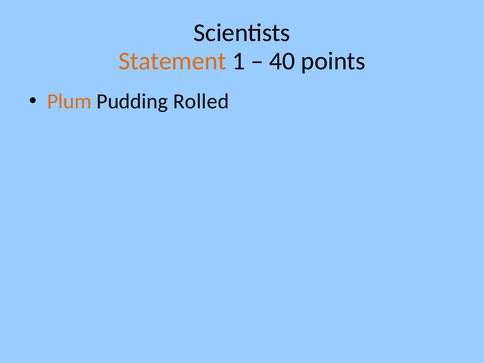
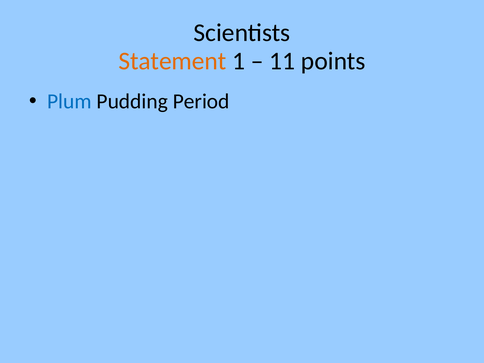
40: 40 -> 11 (282, 61)
Plum colour: orange -> blue (69, 102)
Rolled: Rolled -> Period (201, 102)
